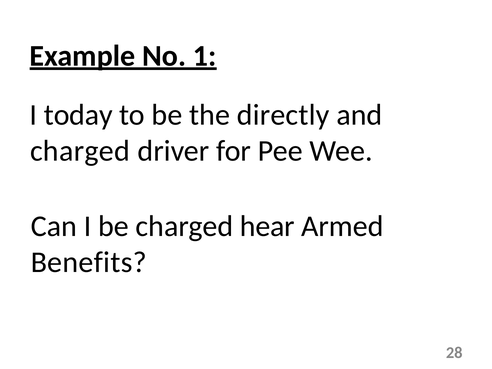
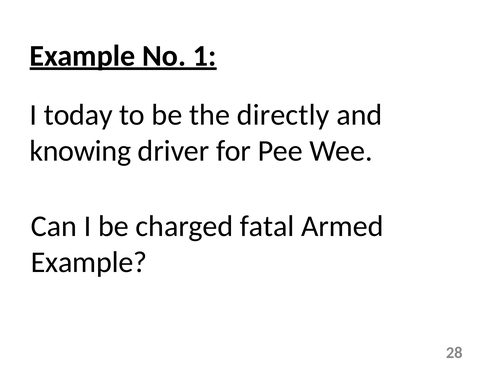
charged: charged -> knowing (80, 151)
hear: hear -> fatal (267, 226)
Benefits: Benefits -> Example (89, 262)
